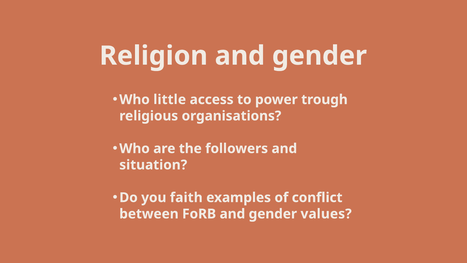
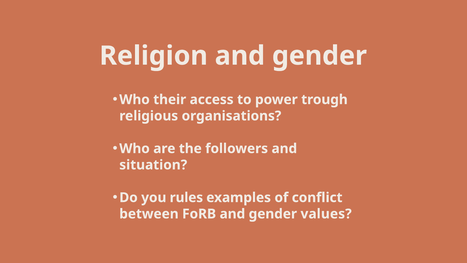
little: little -> their (170, 99)
faith: faith -> rules (186, 197)
